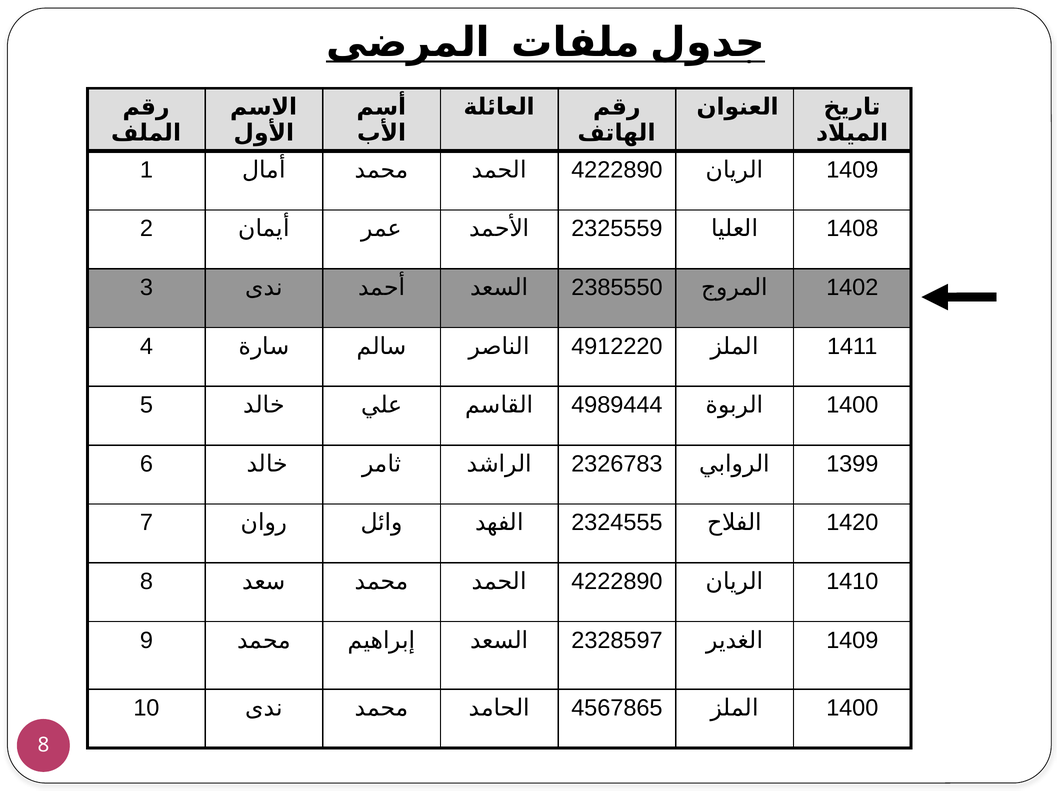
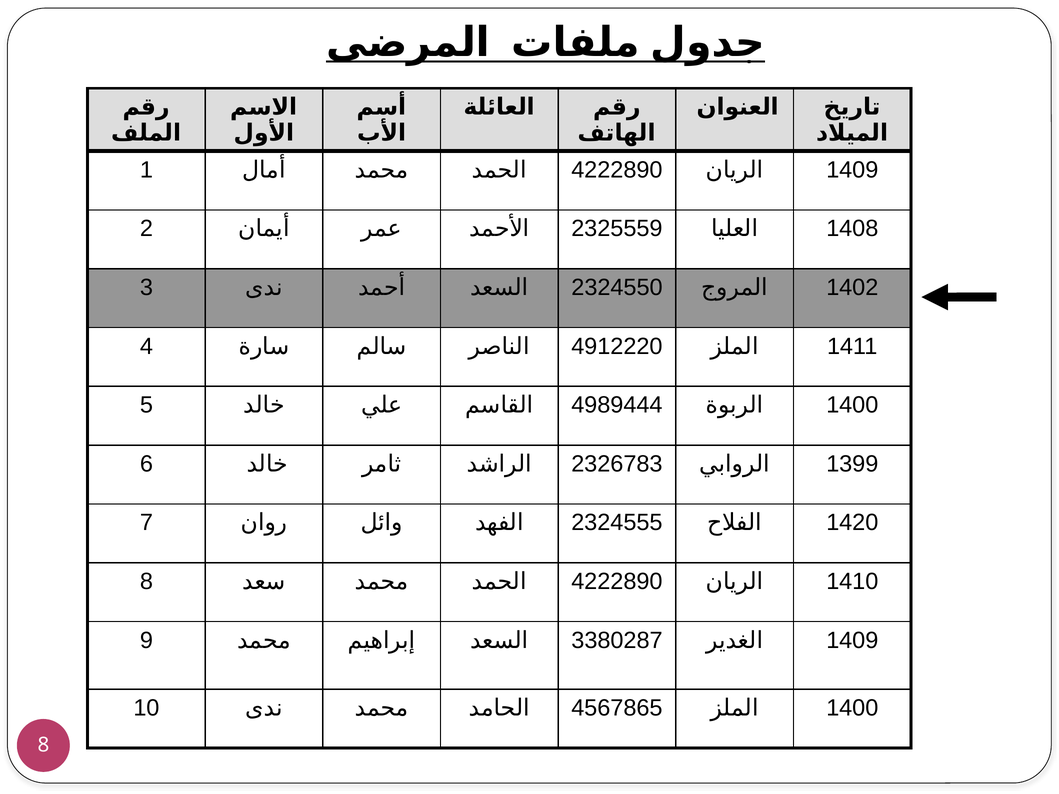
2385550: 2385550 -> 2324550 (617, 288)
2328597: 2328597 -> 3380287 (617, 641)
